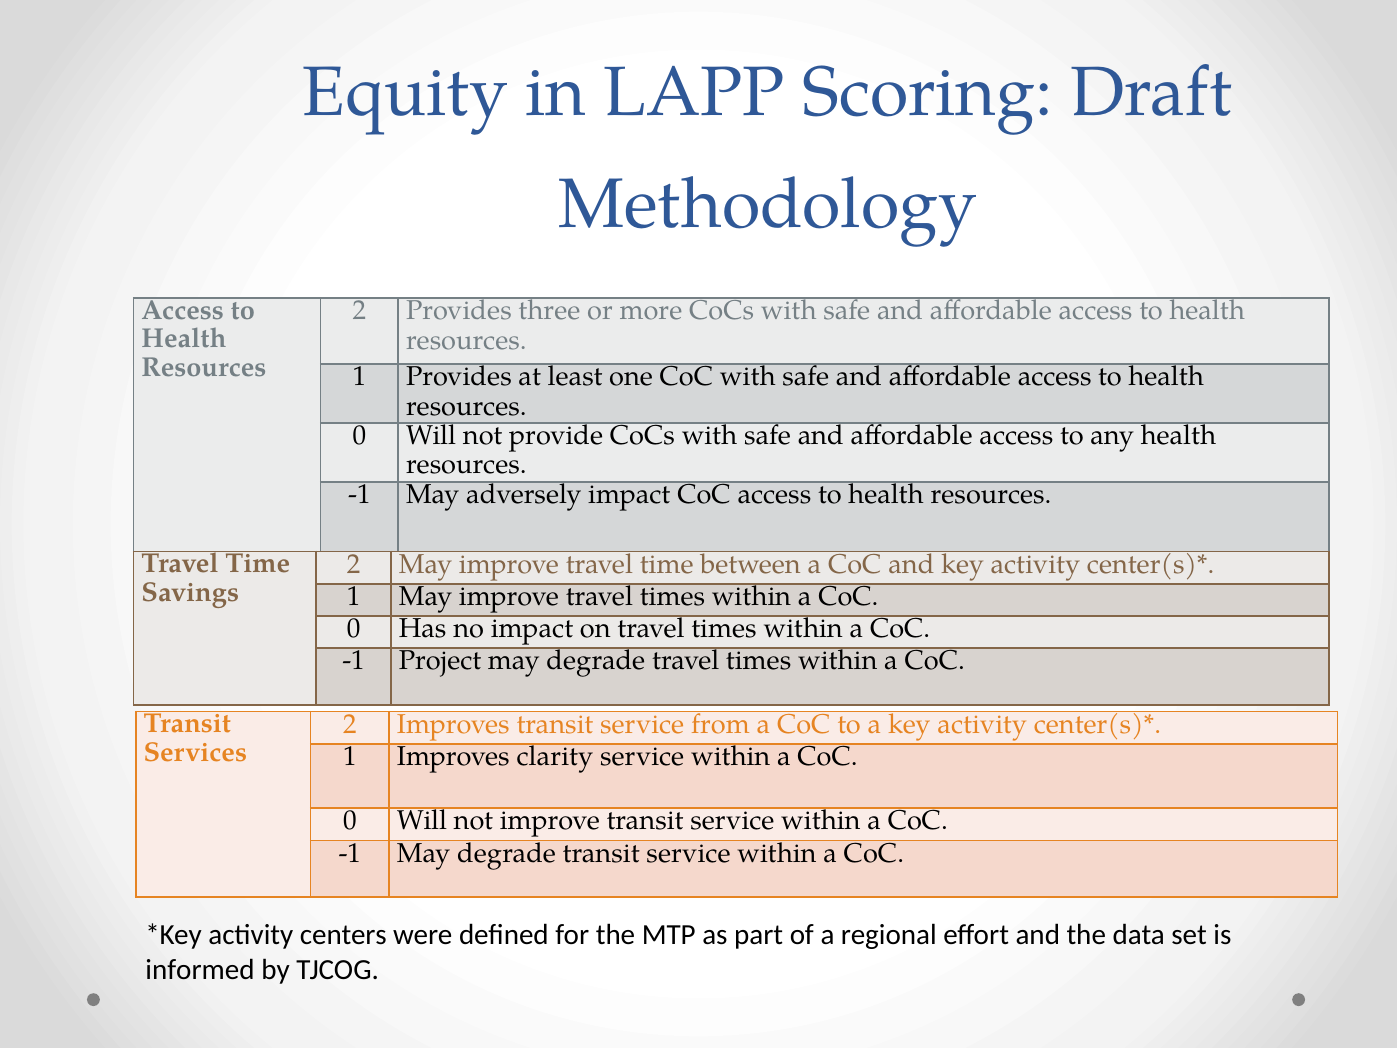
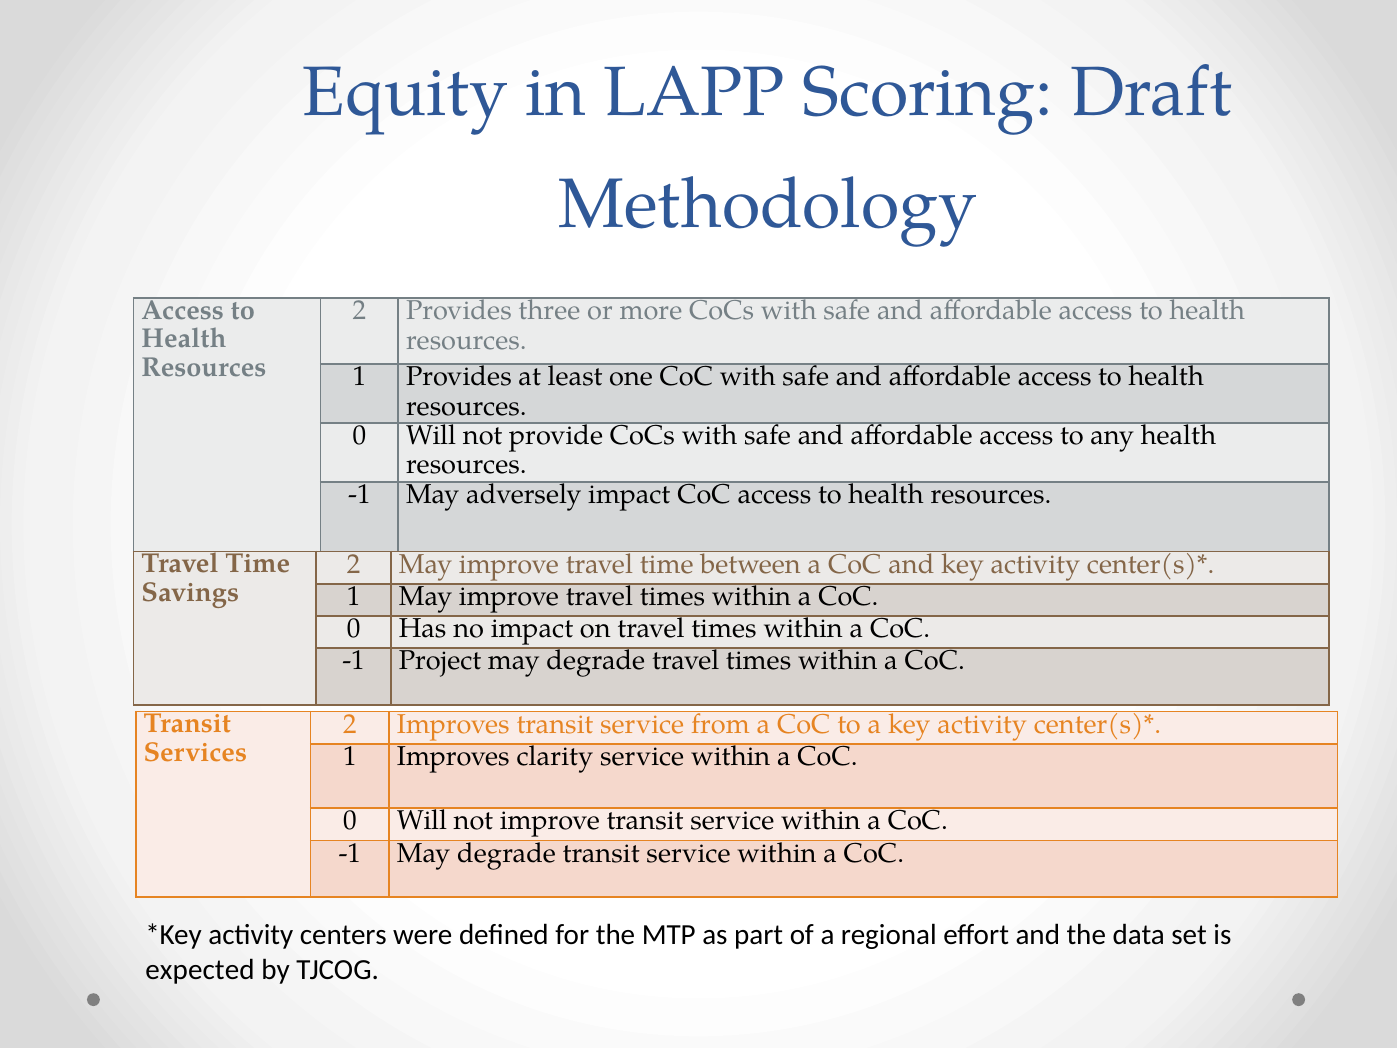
informed: informed -> expected (200, 969)
